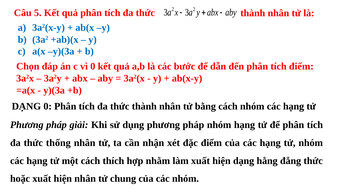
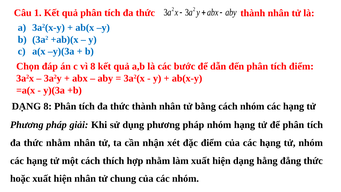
5: 5 -> 1 (38, 13)
vì 0: 0 -> 8 (93, 66)
DẠNG 0: 0 -> 8 (48, 106)
thức thống: thống -> nhằm (58, 143)
